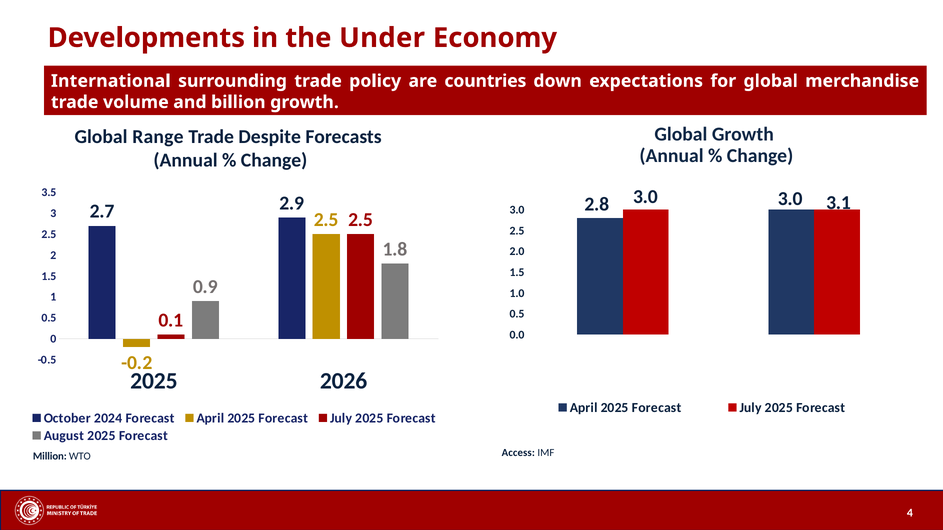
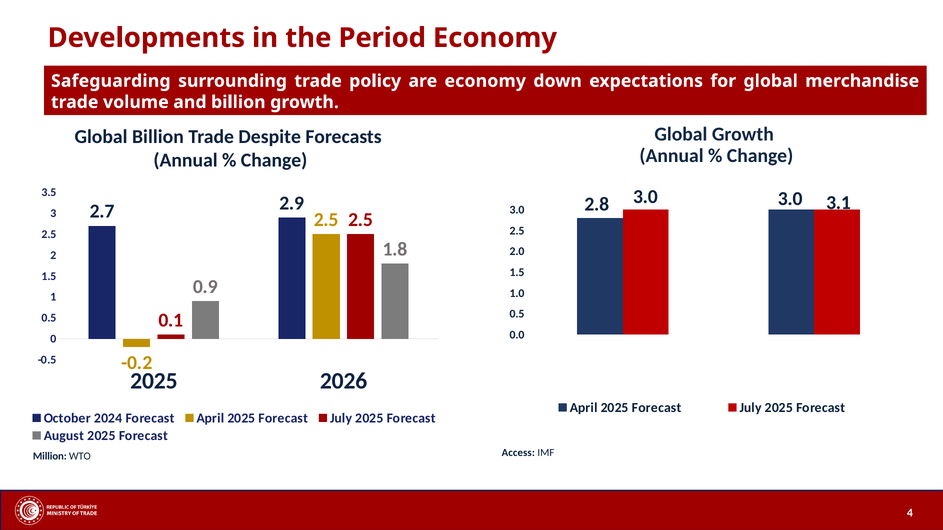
Under: Under -> Period (382, 38)
International: International -> Safeguarding (111, 81)
are countries: countries -> economy (485, 81)
Global Range: Range -> Billion (158, 137)
